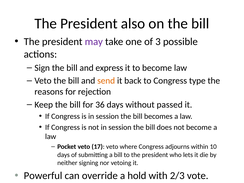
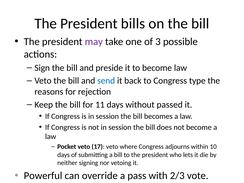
also: also -> bills (133, 24)
express: express -> preside (109, 68)
send colour: orange -> blue (106, 81)
36: 36 -> 11 (100, 105)
hold: hold -> pass (137, 176)
